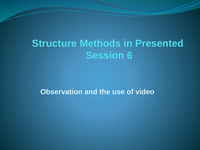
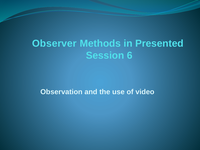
Structure: Structure -> Observer (54, 44)
